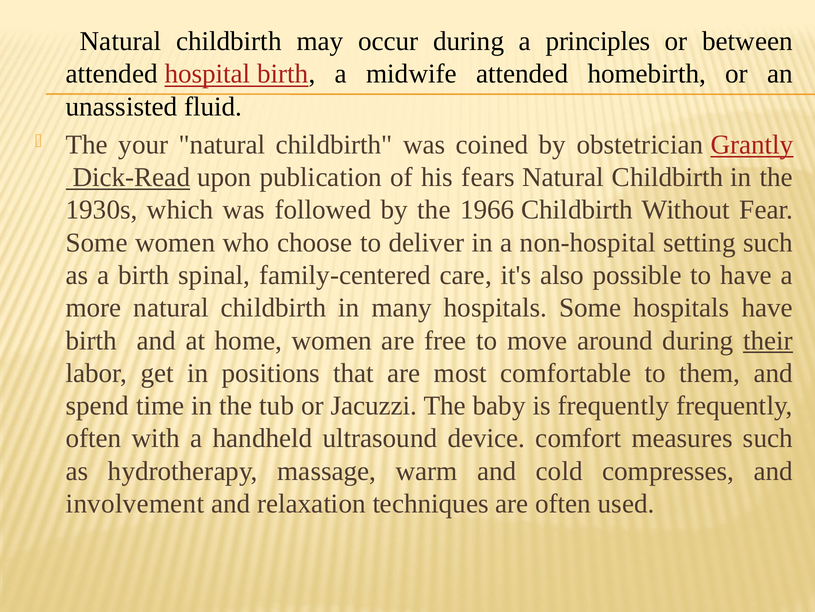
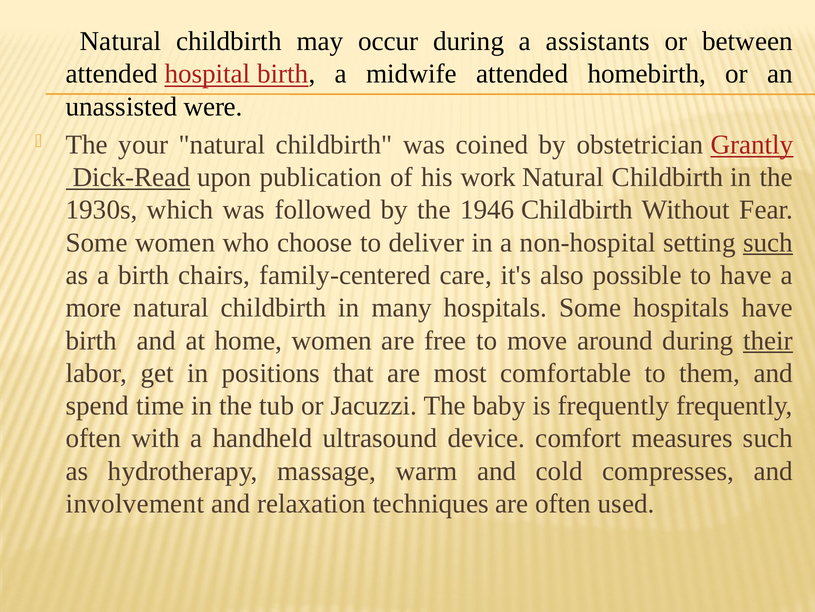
principles: principles -> assistants (598, 41)
fluid: fluid -> were (213, 107)
fears: fears -> work (488, 177)
1966: 1966 -> 1946 (487, 210)
such underline: none -> present (768, 242)
spinal: spinal -> chairs (214, 275)
